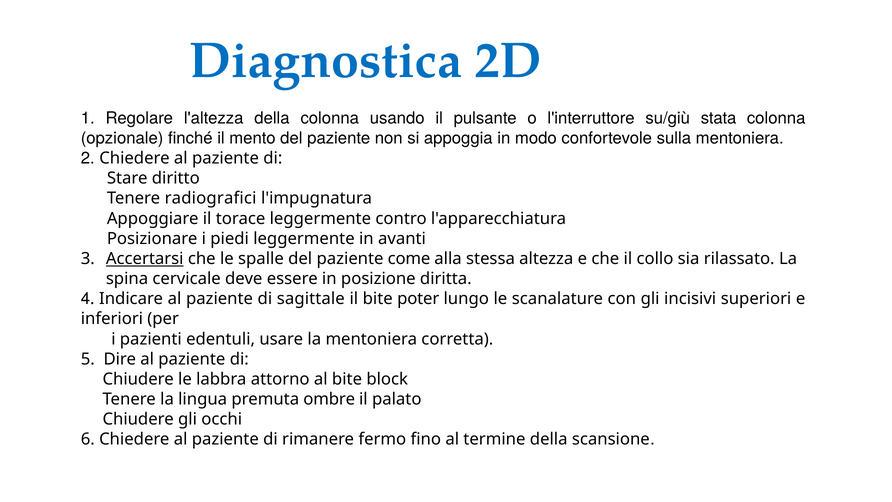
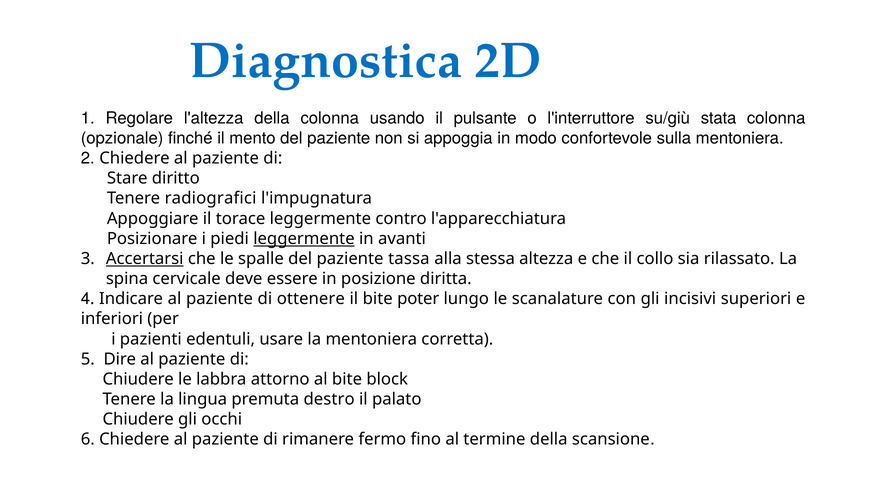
leggermente underline: none -> present (304, 239)
come: come -> tassa (409, 259)
sagittale: sagittale -> ottenere (311, 299)
ombre: ombre -> destro (329, 399)
